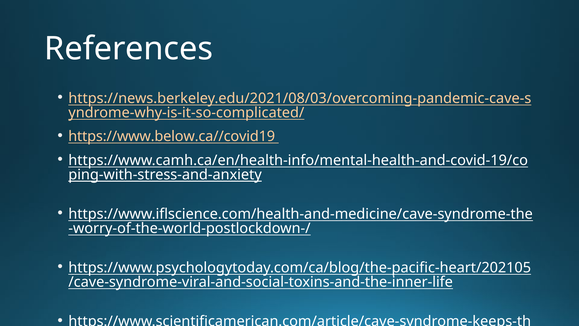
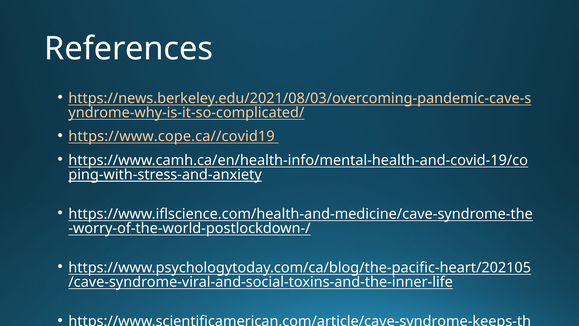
https://www.below.ca//covid19: https://www.below.ca//covid19 -> https://www.cope.ca//covid19 (172, 136)
